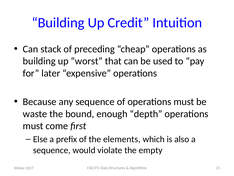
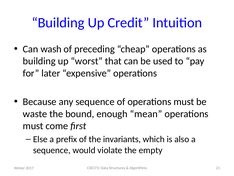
stack: stack -> wash (51, 49)
depth: depth -> mean (146, 114)
elements: elements -> invariants (122, 139)
